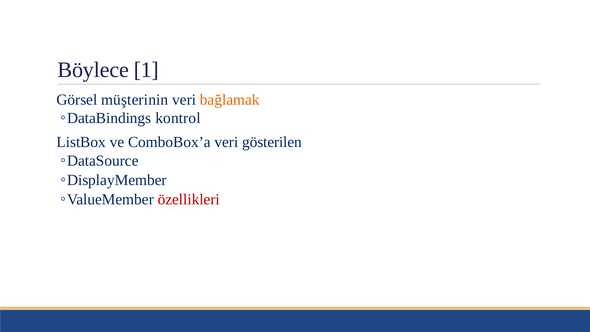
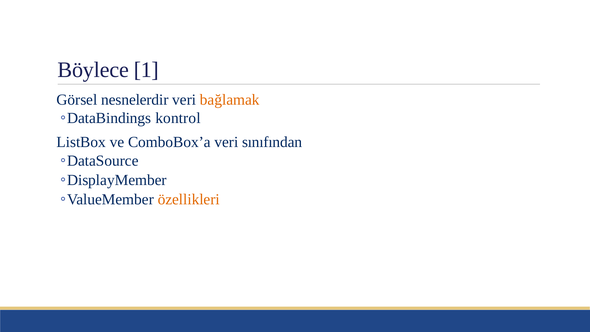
müşterinin: müşterinin -> nesnelerdir (135, 100)
gösterilen: gösterilen -> sınıfından (272, 142)
özellikleri colour: red -> orange (189, 199)
